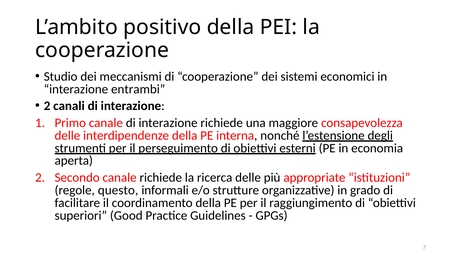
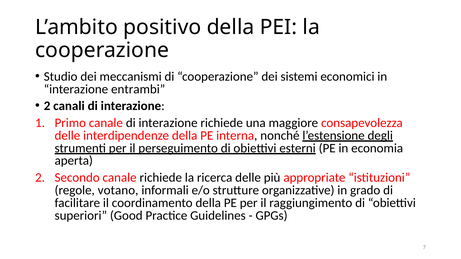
questo: questo -> votano (118, 190)
